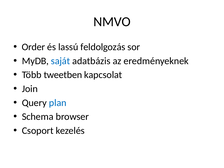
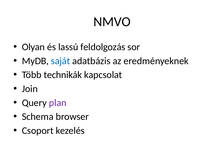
Order: Order -> Olyan (33, 47)
tweetben: tweetben -> technikák (63, 75)
plan colour: blue -> purple (58, 103)
